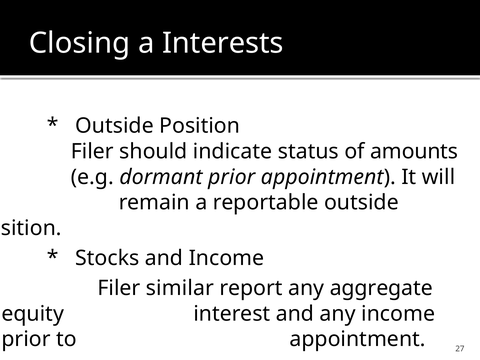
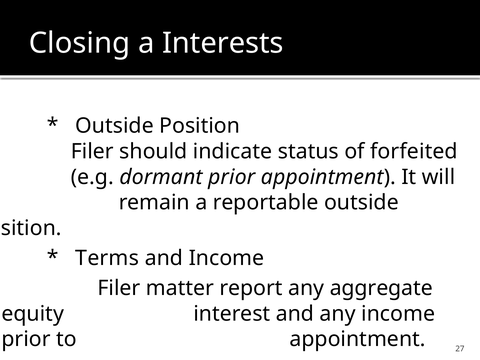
amounts: amounts -> forfeited (414, 151)
Stocks: Stocks -> Terms (107, 258)
similar: similar -> matter (180, 288)
